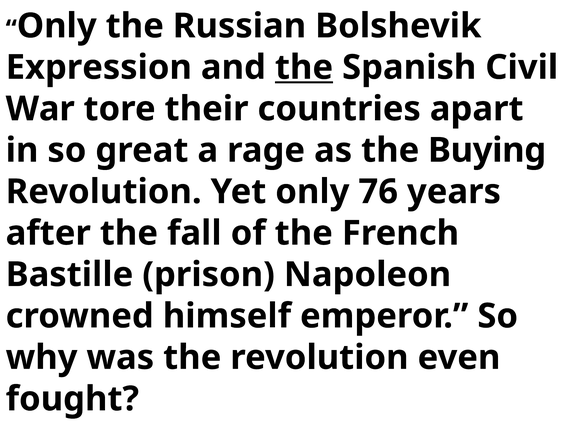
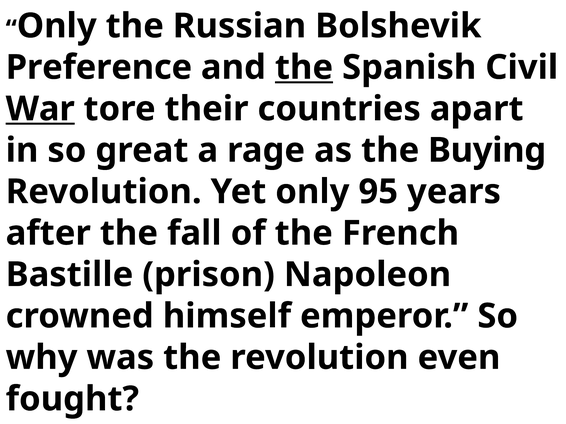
Expression: Expression -> Preference (99, 67)
War underline: none -> present (40, 109)
76: 76 -> 95 (378, 192)
